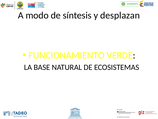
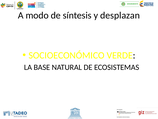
FUNCIONAMIENTO: FUNCIONAMIENTO -> SOCIOECONÓMICO (66, 55)
